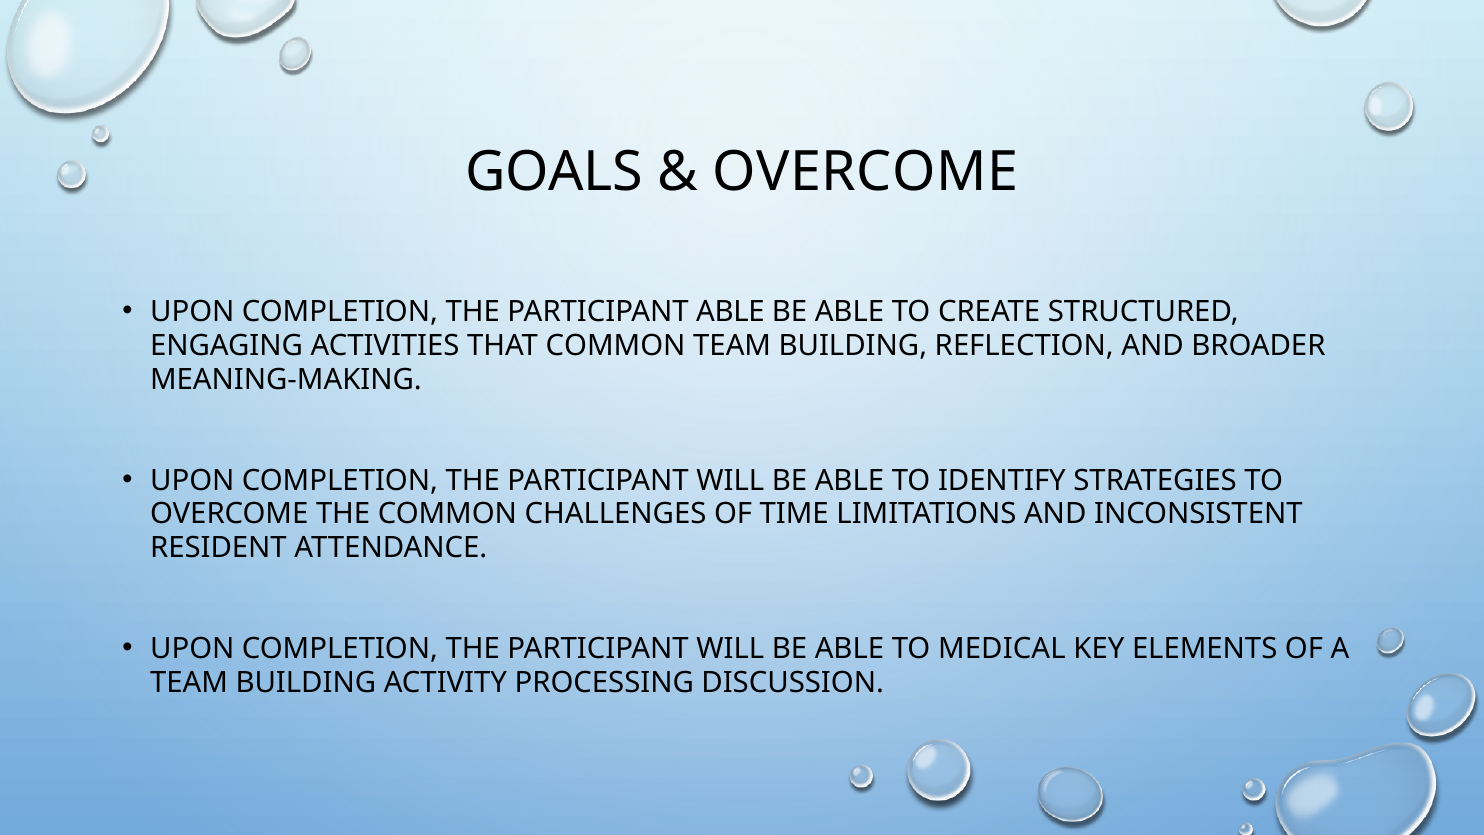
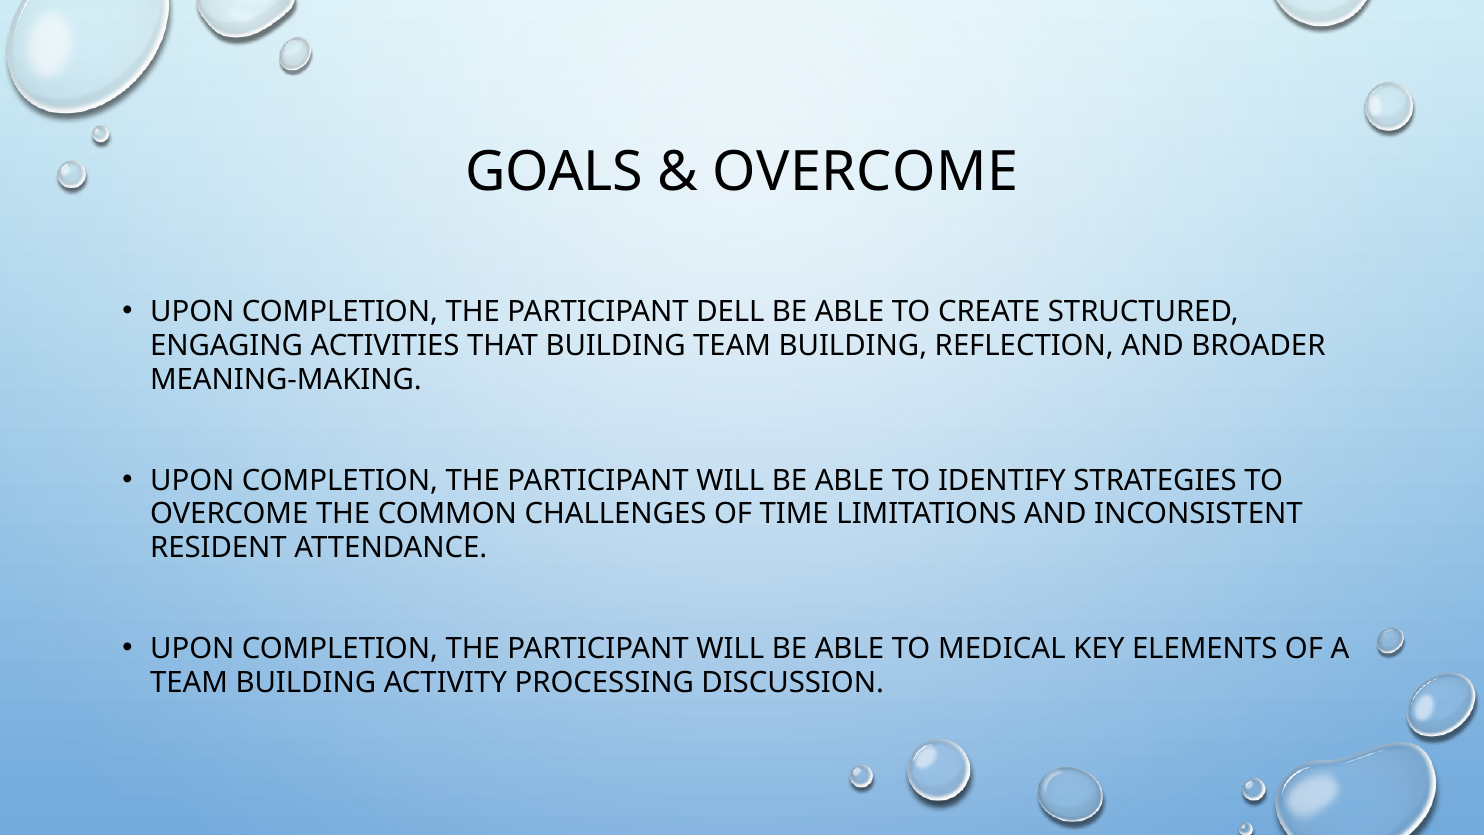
PARTICIPANT ABLE: ABLE -> DELL (730, 312)
THAT COMMON: COMMON -> BUILDING (616, 346)
